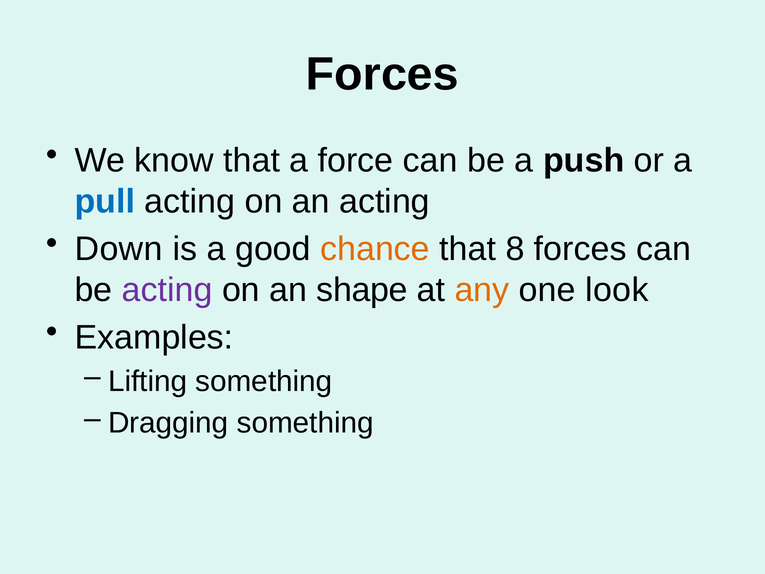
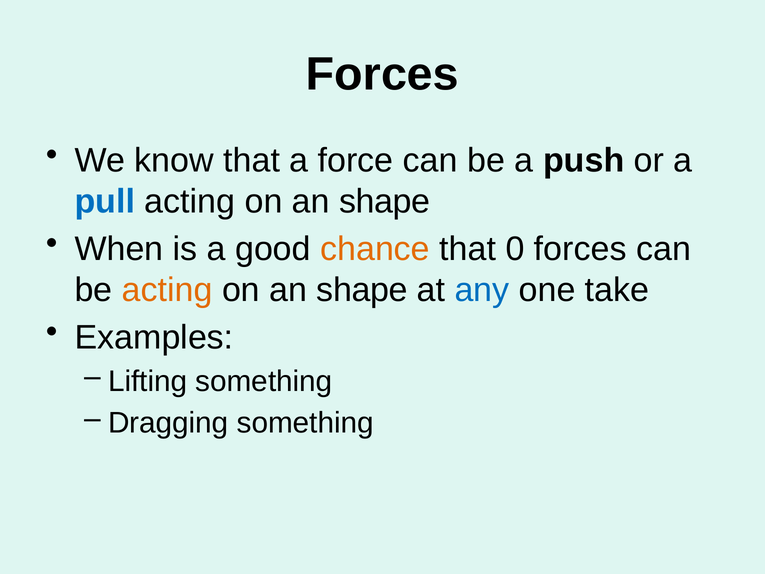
acting: acting -> shape (385, 201)
Down: Down -> When (119, 249)
8: 8 -> 0 (515, 249)
acting colour: purple -> orange (167, 290)
any colour: orange -> blue (482, 290)
look: look -> take (617, 290)
